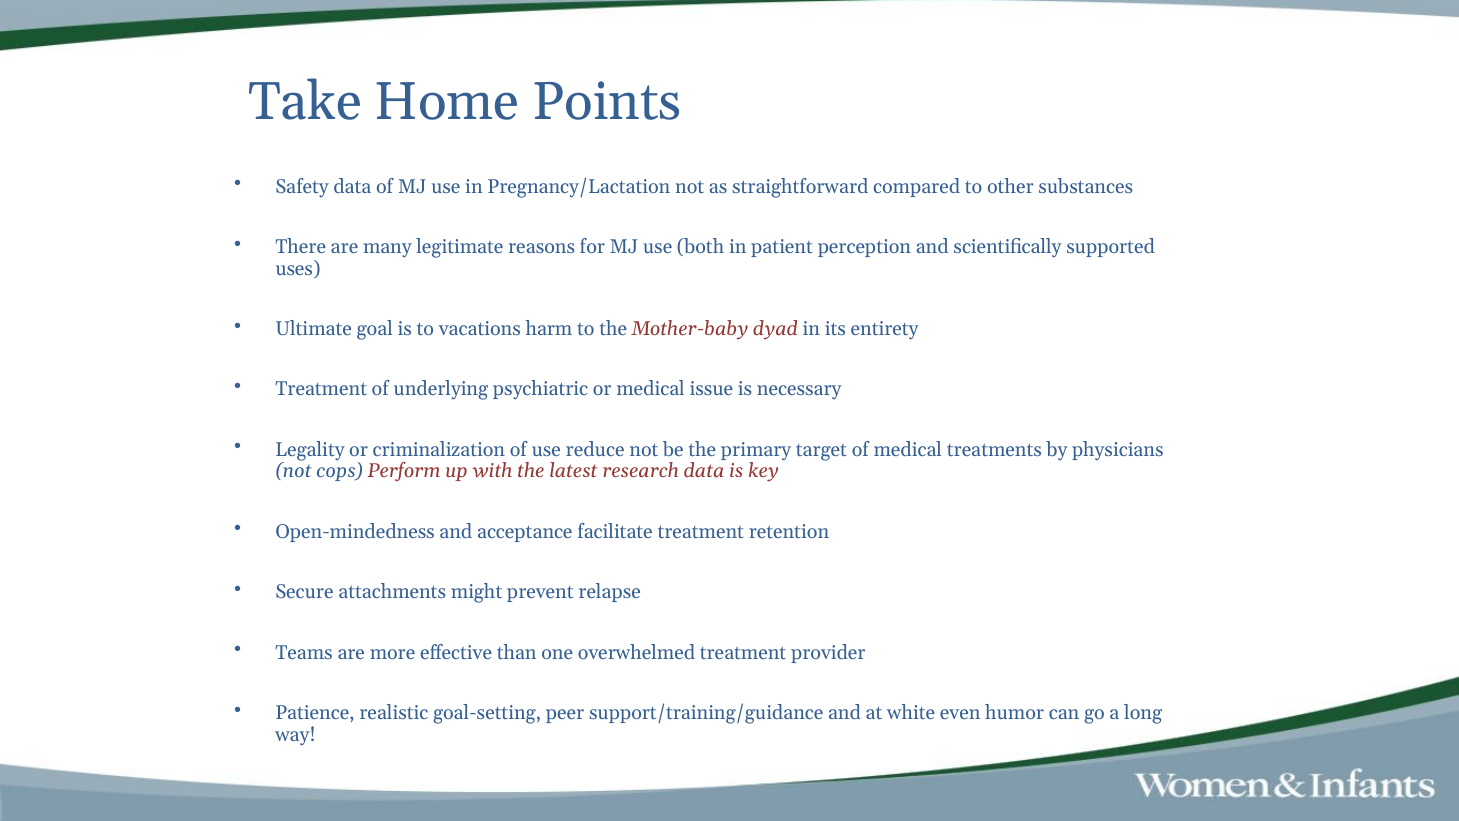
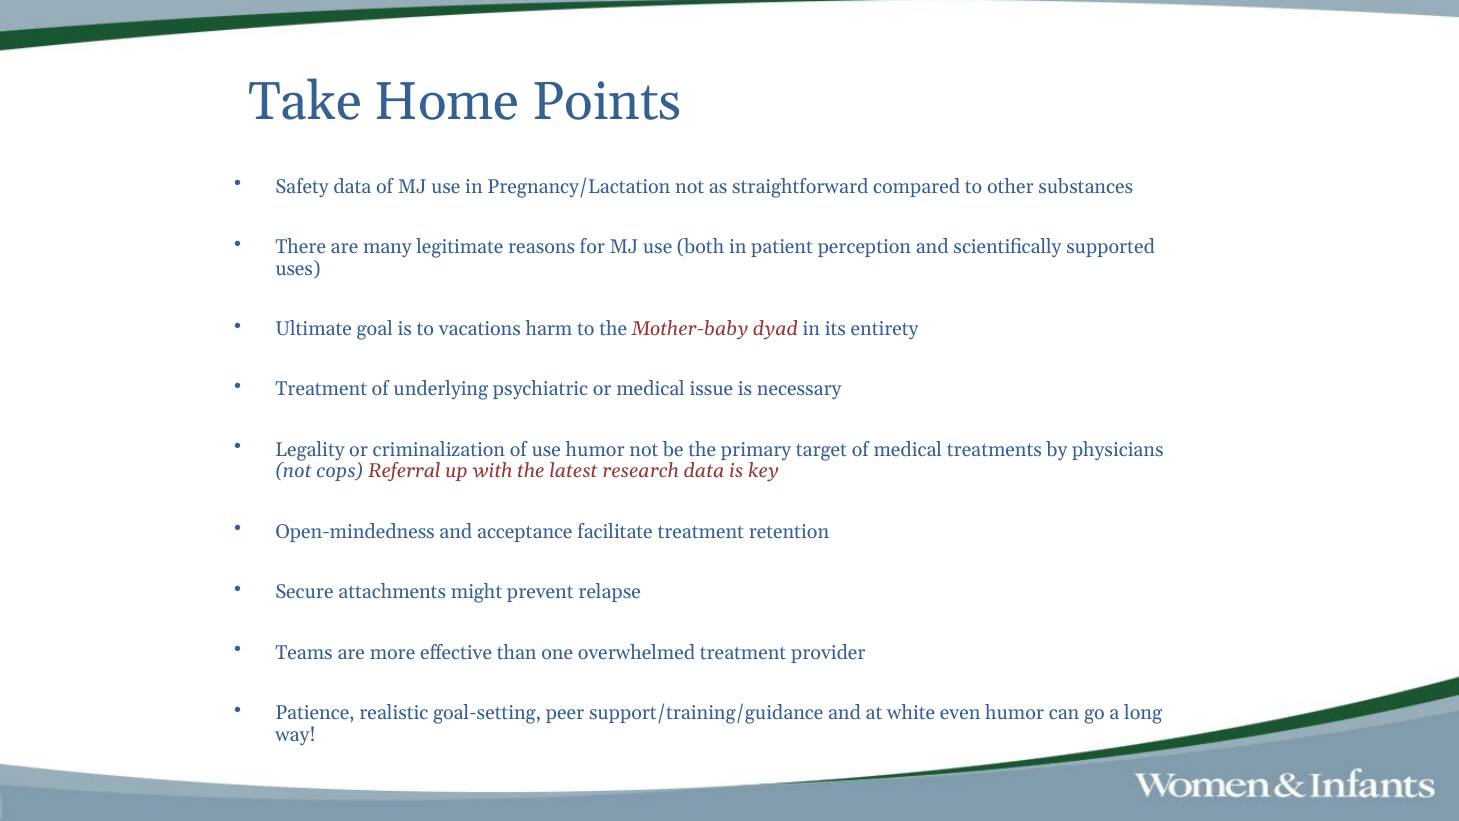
use reduce: reduce -> humor (595, 450)
Perform: Perform -> Referral (404, 471)
